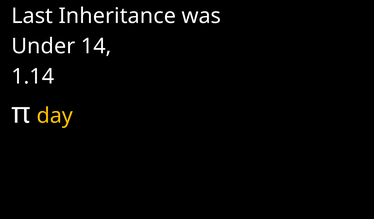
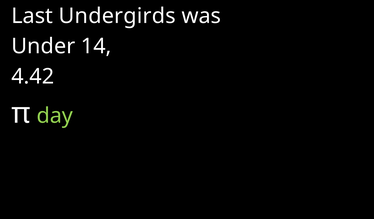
Inheritance: Inheritance -> Undergirds (117, 16)
1.14: 1.14 -> 4.42 (33, 76)
day colour: yellow -> light green (55, 116)
